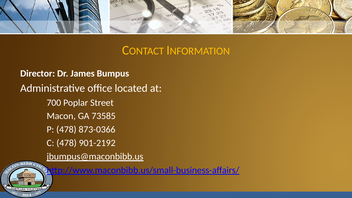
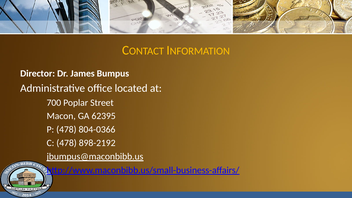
73585: 73585 -> 62395 (104, 116)
873-0366: 873-0366 -> 804-0366 (97, 130)
901-2192: 901-2192 -> 898-2192 (97, 143)
